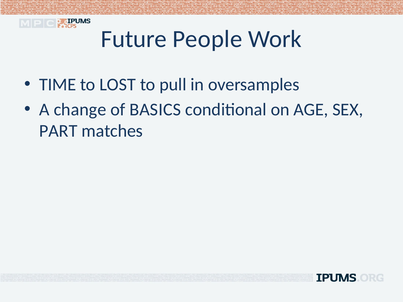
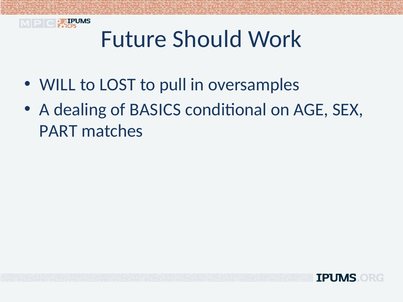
People: People -> Should (207, 39)
TIME: TIME -> WILL (58, 85)
change: change -> dealing (80, 110)
